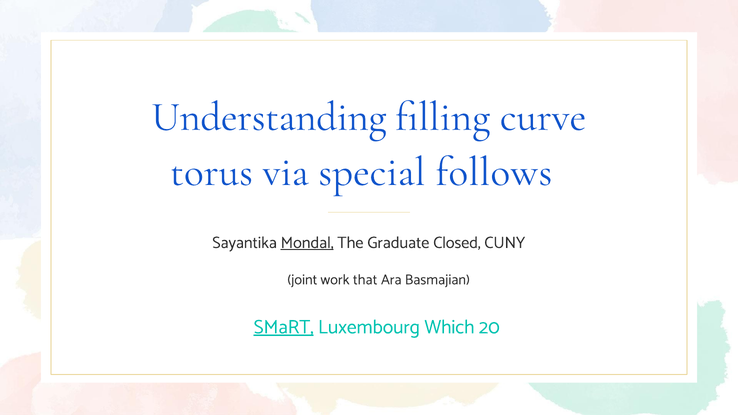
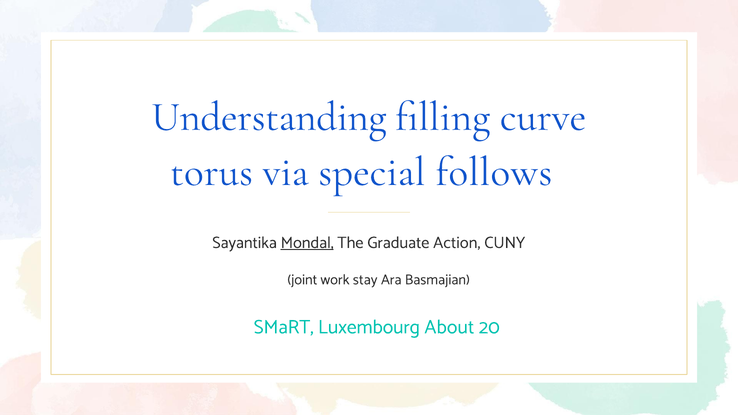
Closed: Closed -> Action (457, 243)
that: that -> stay (365, 280)
SMaRT underline: present -> none (284, 327)
Which: Which -> About (449, 327)
